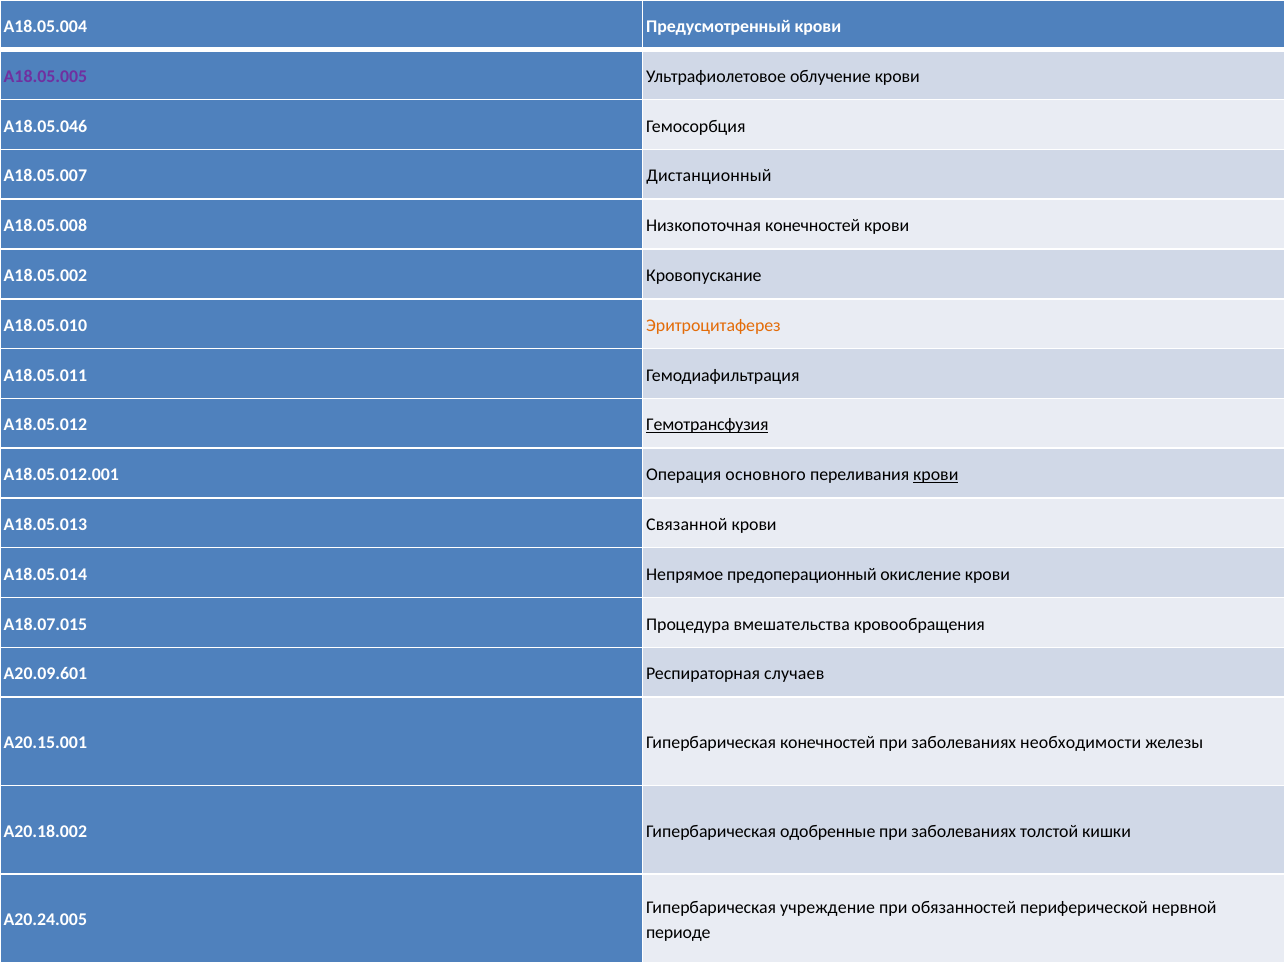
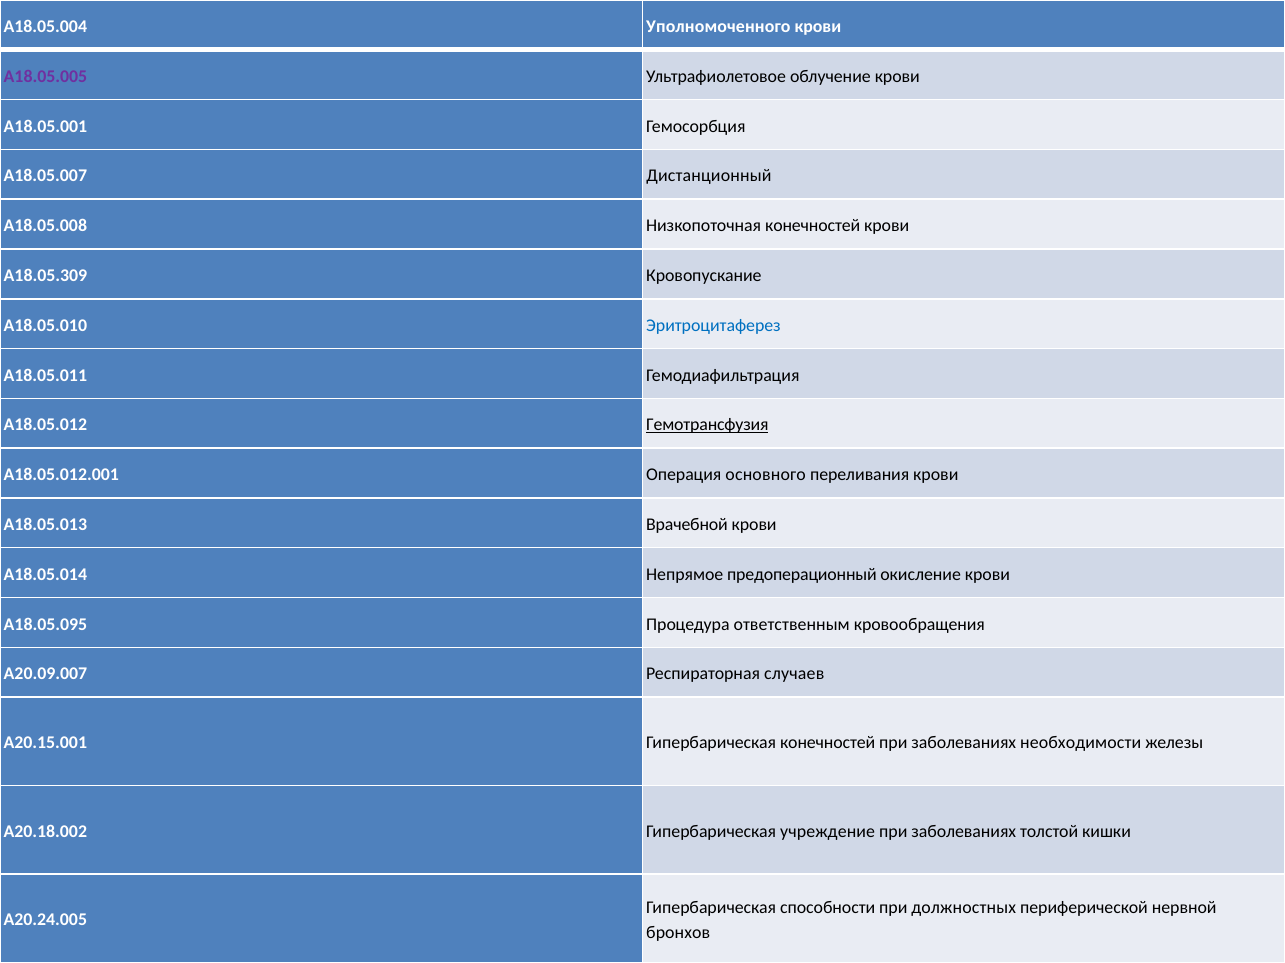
Предусмотренный: Предусмотренный -> Уполномоченного (718, 27)
A18.05.046: A18.05.046 -> A18.05.001 (45, 126)
A18.05.002: A18.05.002 -> A18.05.309 (45, 276)
Эритроцитаферез colour: orange -> blue (713, 326)
крови underline: present -> none (936, 475)
Связанной: Связанной -> Врачебной (687, 525)
A18.07.015: A18.07.015 -> A18.05.095 (45, 625)
вмешательства: вмешательства -> ответственным (792, 625)
A20.09.601: A20.09.601 -> A20.09.007 (45, 674)
одобренные: одобренные -> учреждение (828, 832)
учреждение: учреждение -> способности (828, 908)
обязанностей: обязанностей -> должностных (964, 908)
периоде: периоде -> бронхов (678, 933)
